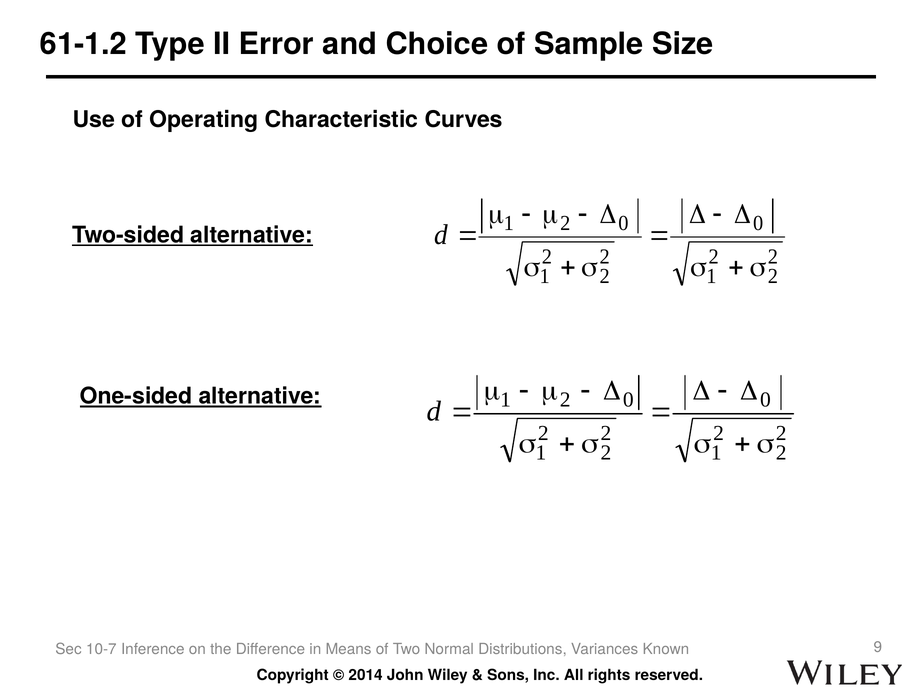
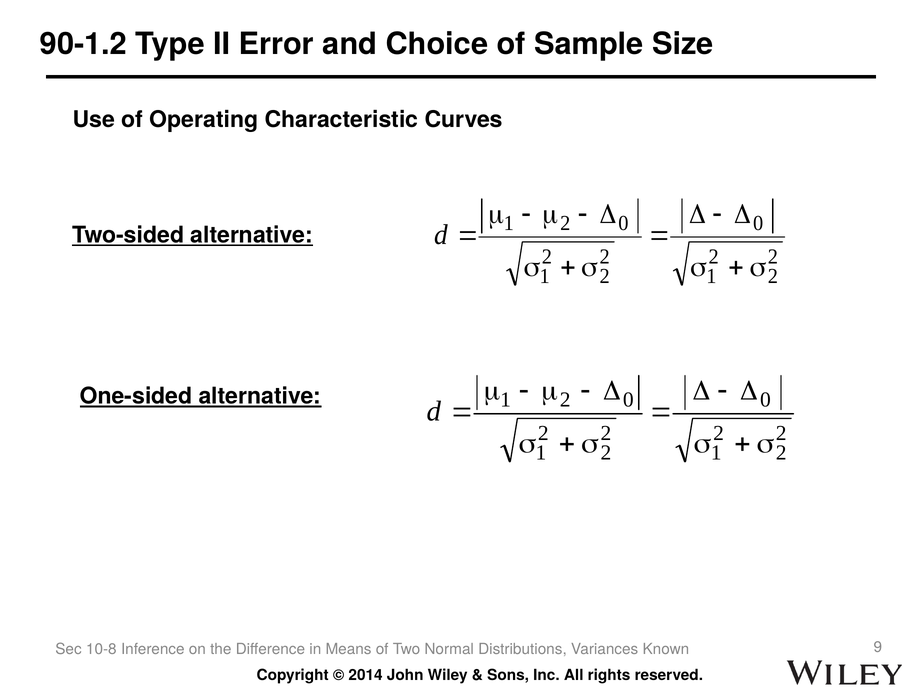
61-1.2: 61-1.2 -> 90-1.2 (83, 44)
10-7: 10-7 -> 10-8 (101, 649)
